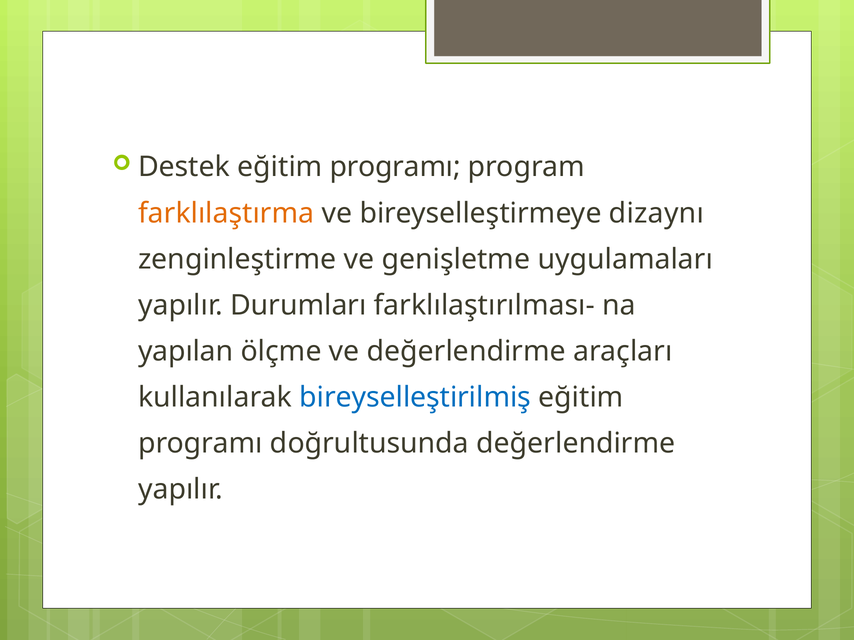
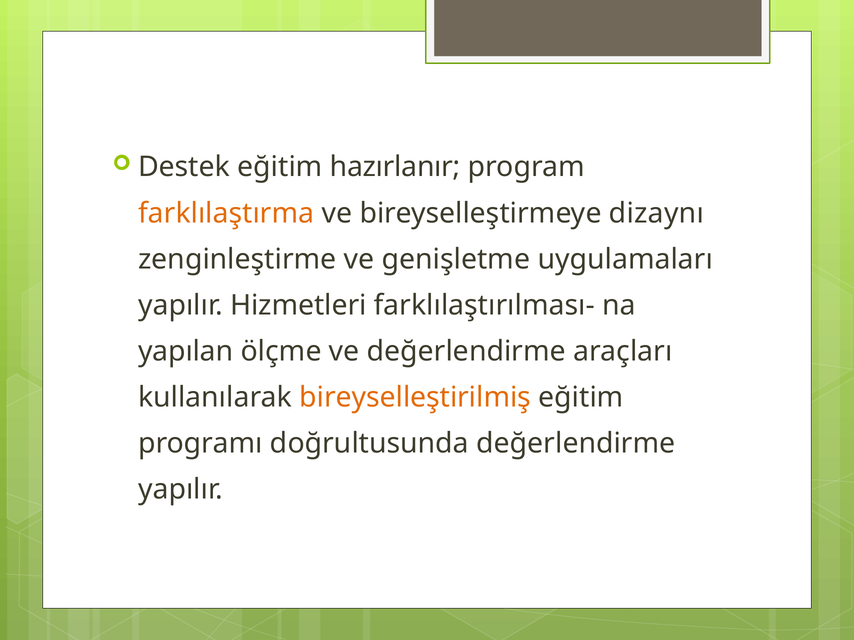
Destek eğitim programı: programı -> hazırlanır (395, 167)
Durumları: Durumları -> Hizmetleri (298, 306)
bireyselleştirilmiş colour: blue -> orange (415, 398)
